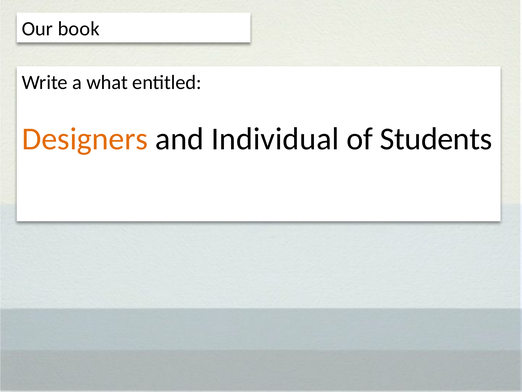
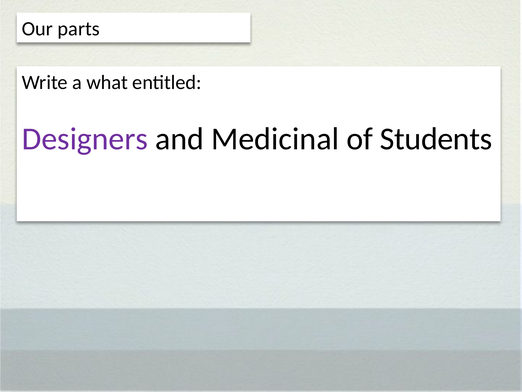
book: book -> parts (79, 29)
Designers colour: orange -> purple (85, 139)
Individual: Individual -> Medicinal (275, 139)
